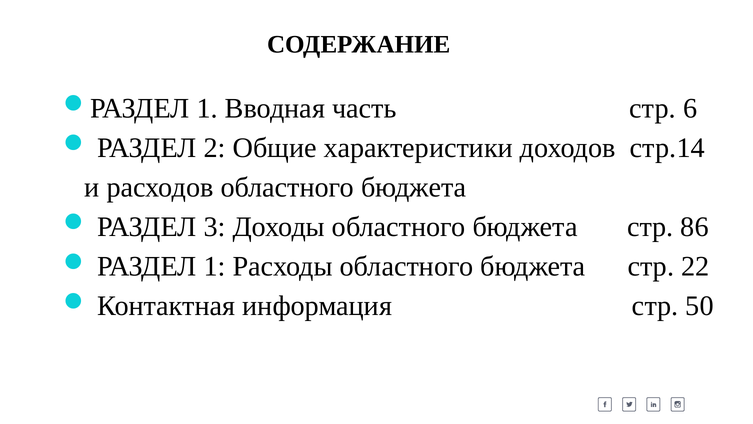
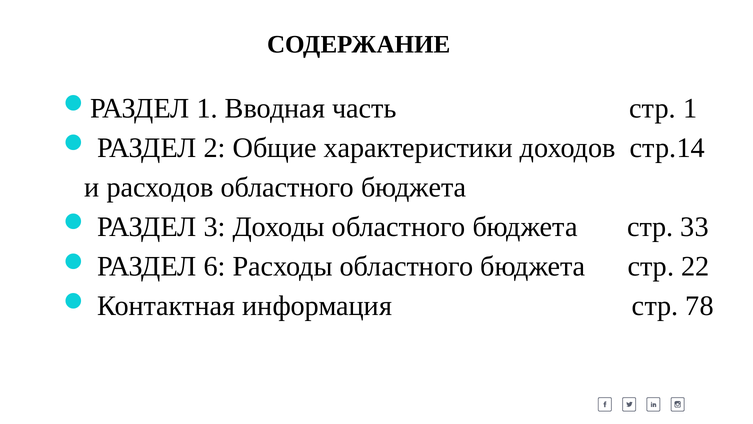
стр 6: 6 -> 1 (690, 108)
86: 86 -> 33 (695, 227)
РАЗДЕЛ 1: 1 -> 6 (215, 266)
50: 50 -> 78 (700, 306)
